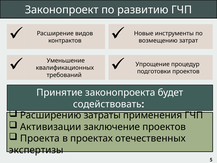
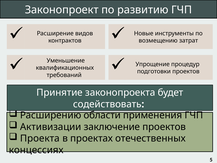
затраты: затраты -> области (102, 115)
экспертизы: экспертизы -> концессиях (36, 150)
